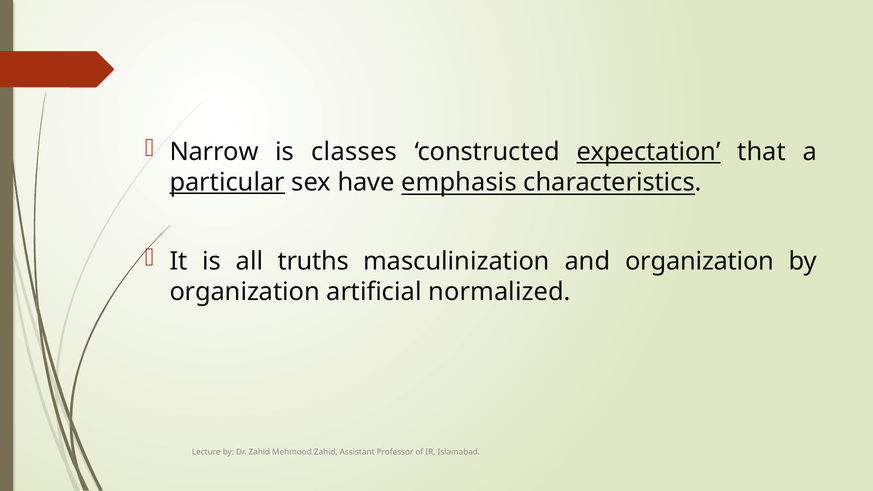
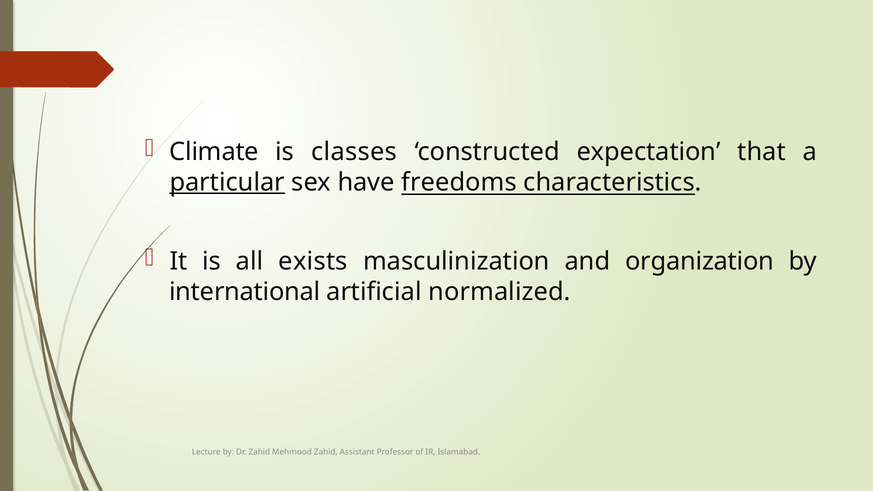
Narrow: Narrow -> Climate (214, 152)
expectation underline: present -> none (649, 152)
emphasis: emphasis -> freedoms (459, 182)
truths: truths -> exists (313, 262)
organization: organization -> international (245, 292)
